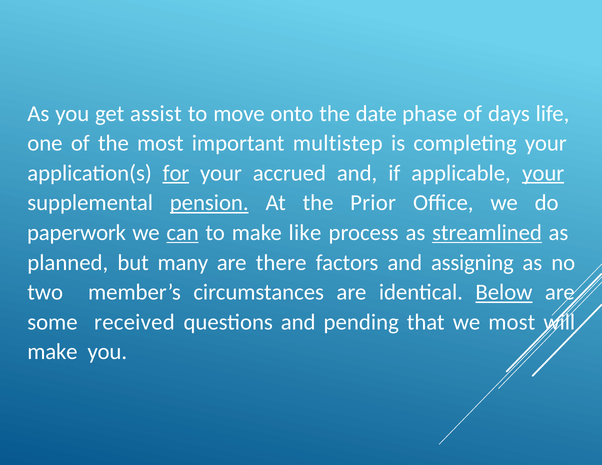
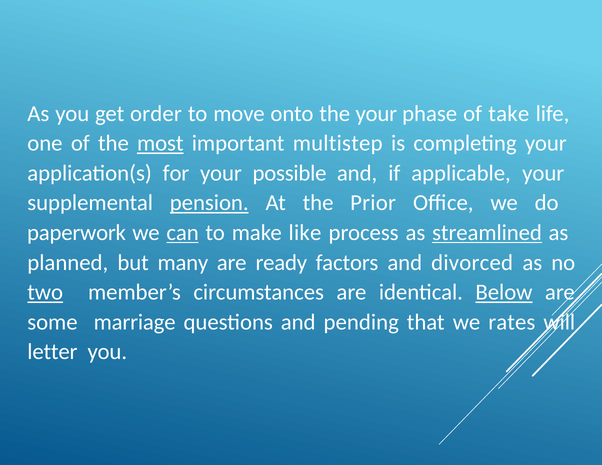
assist: assist -> order (156, 114)
the date: date -> your (376, 114)
days: days -> take (509, 114)
most underline: none -> present (160, 143)
for underline: present -> none (176, 173)
accrued: accrued -> possible (290, 173)
your underline: present -> none (543, 173)
there: there -> ready (281, 263)
assigning: assigning -> divorced (472, 263)
two underline: none -> present (45, 292)
received: received -> marriage (135, 322)
we most: most -> rates (512, 322)
make: make -> letter (52, 352)
